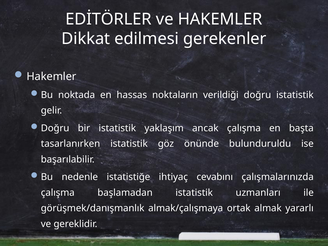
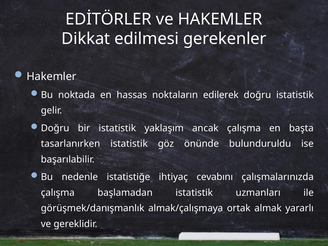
verildiği: verildiği -> edilerek (221, 95)
